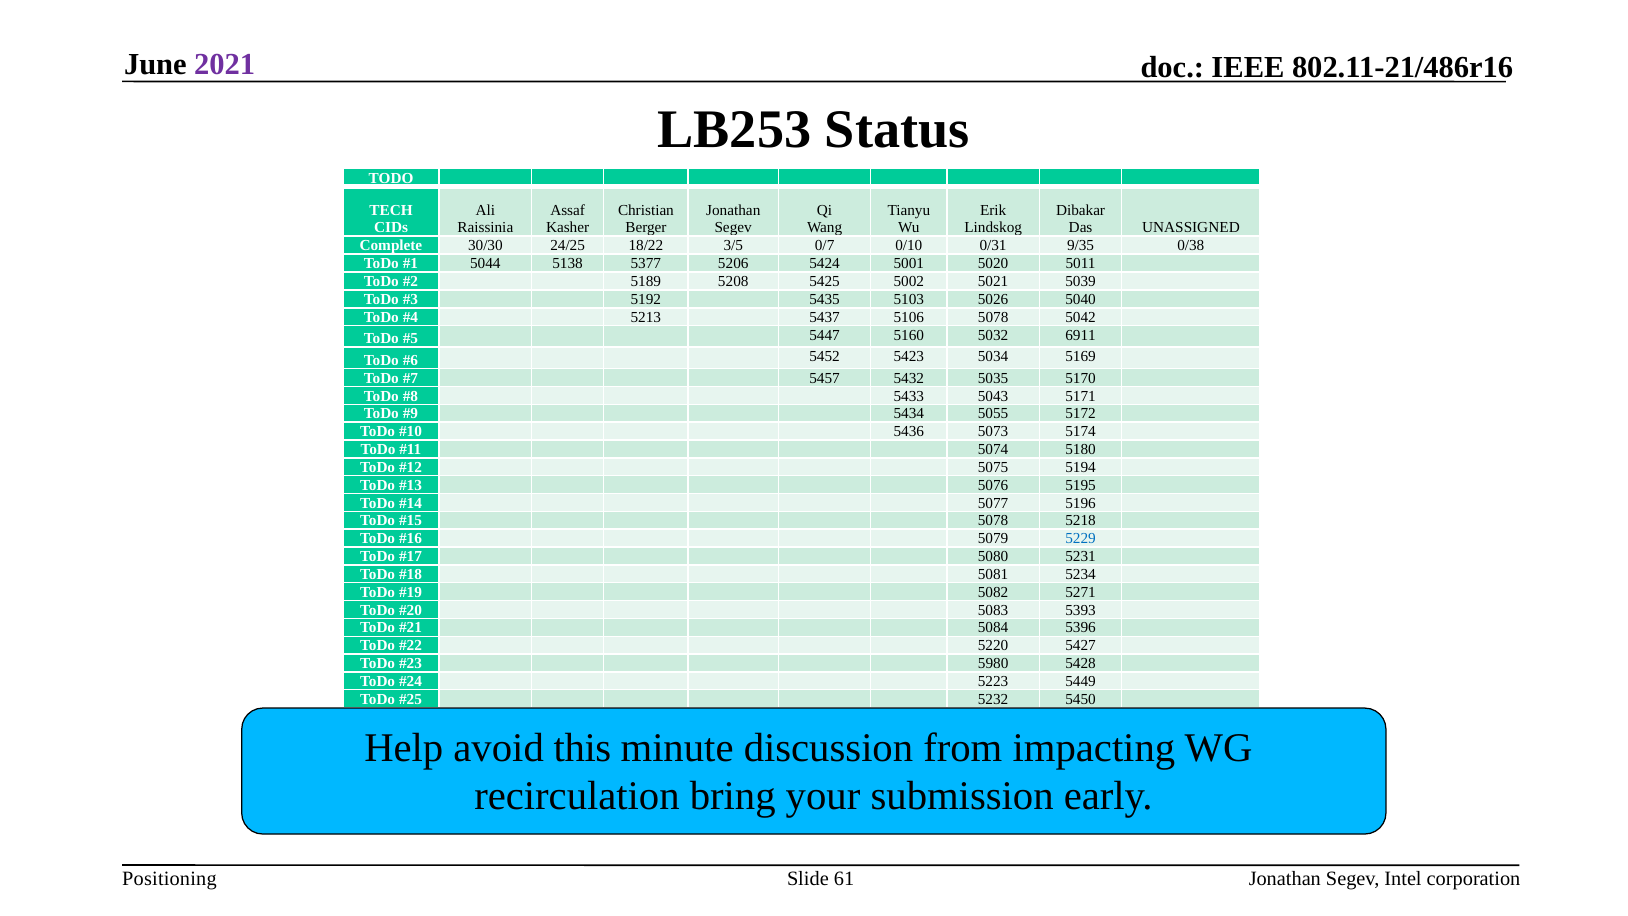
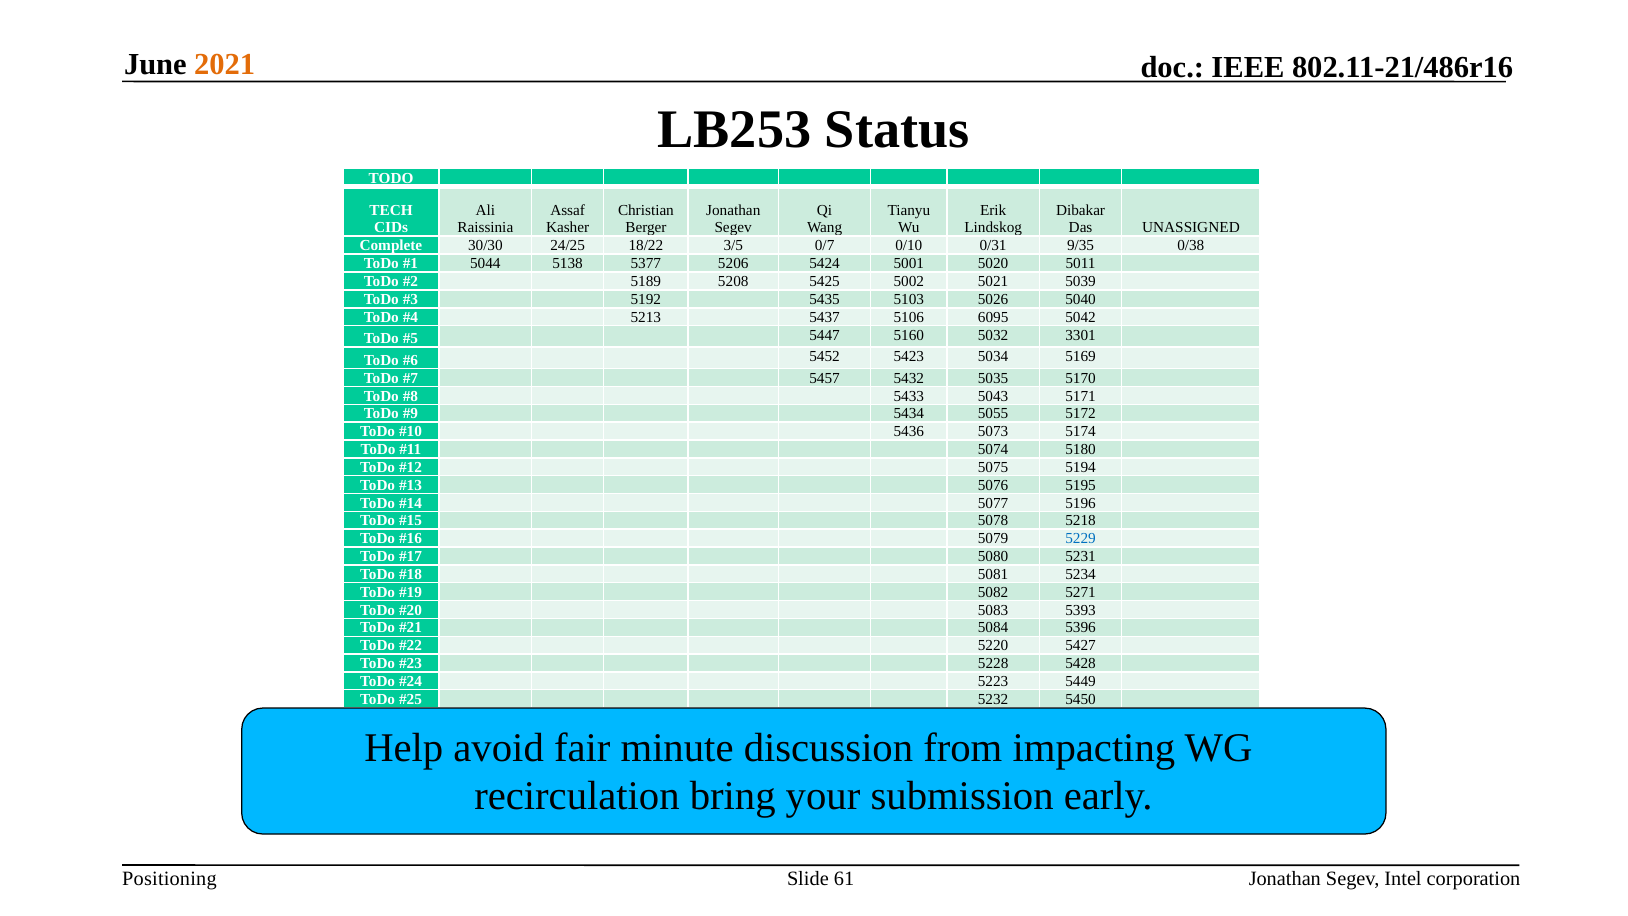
2021 colour: purple -> orange (225, 65)
5106 5078: 5078 -> 6095 (993, 317)
6911: 6911 -> 3301 (1081, 335)
5980: 5980 -> 5228 (993, 663)
this: this -> fair (582, 747)
